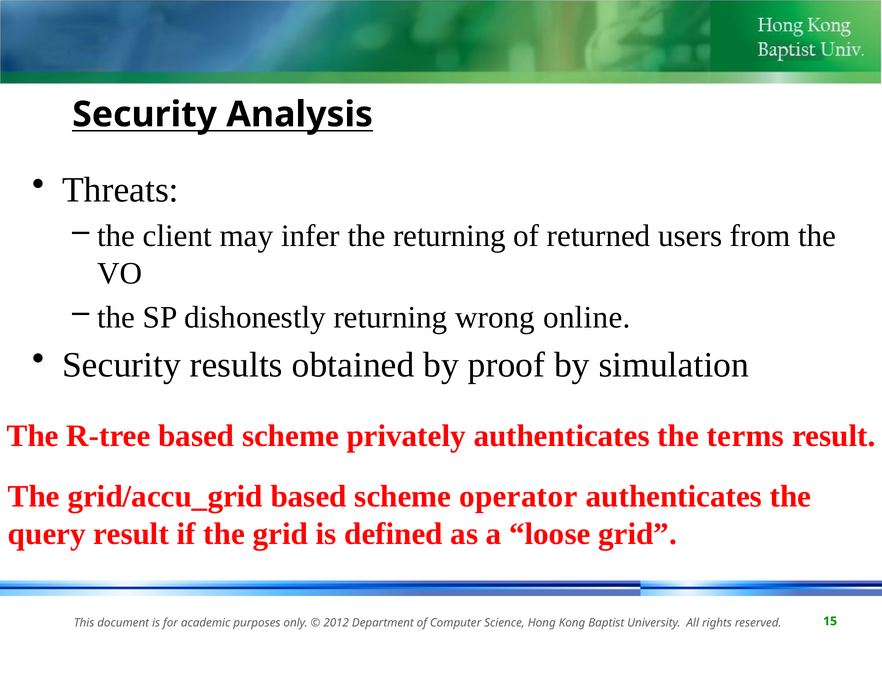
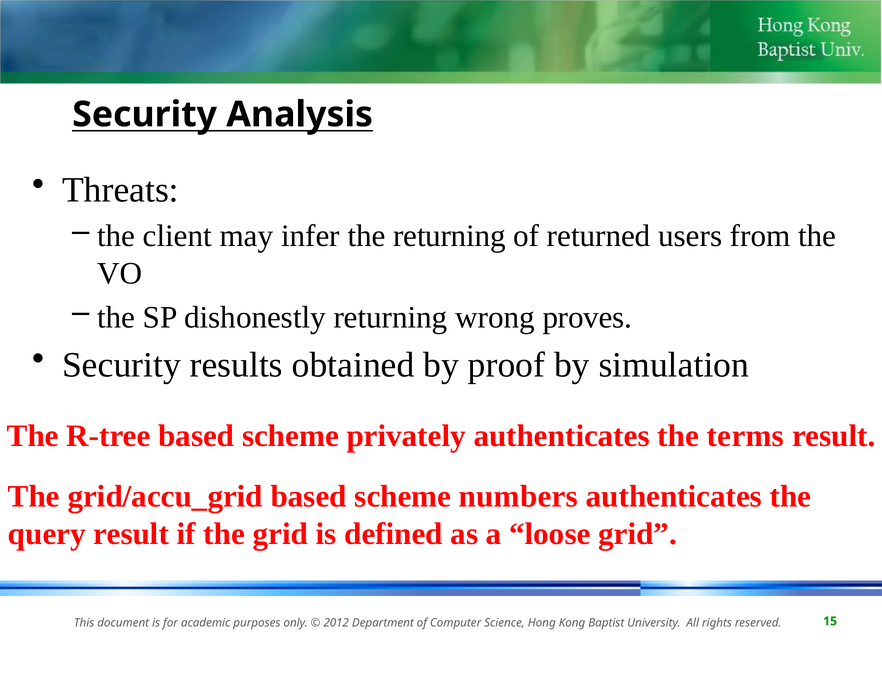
online: online -> proves (587, 317)
operator: operator -> numbers (518, 496)
